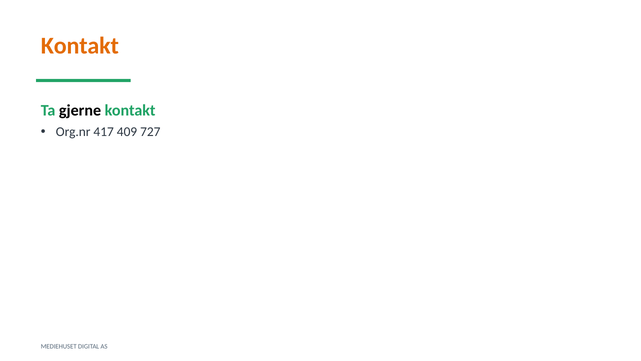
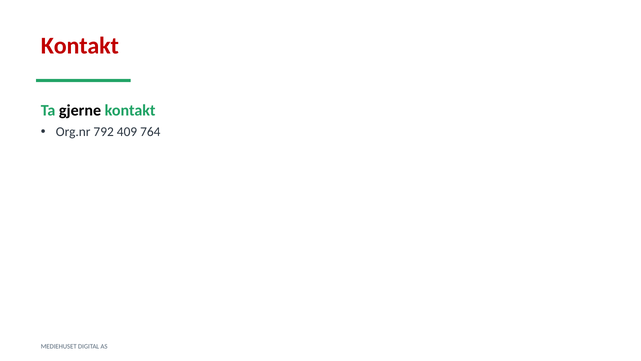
Kontakt colour: orange -> red (80, 46)
417: 417 -> 792 (104, 132)
727: 727 -> 764 (150, 132)
